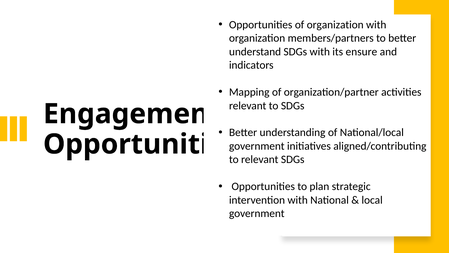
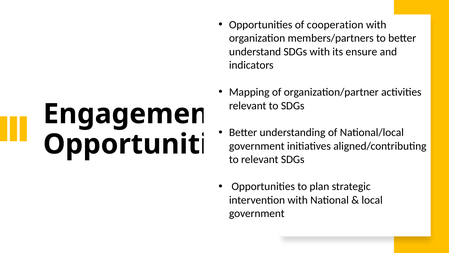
of organization: organization -> cooperation (335, 25)
